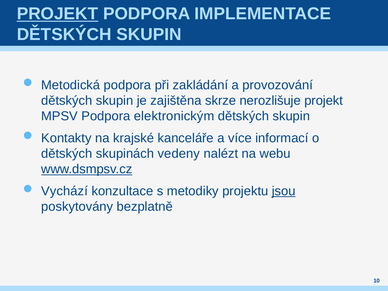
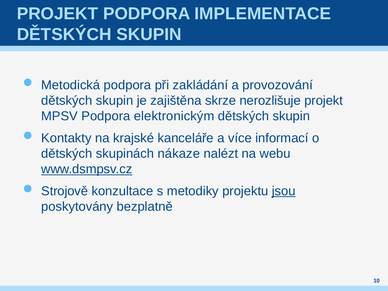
PROJEKT underline: present -> none (57, 14)
vedeny: vedeny -> nákaze (179, 154)
Vychází: Vychází -> Strojově (65, 191)
